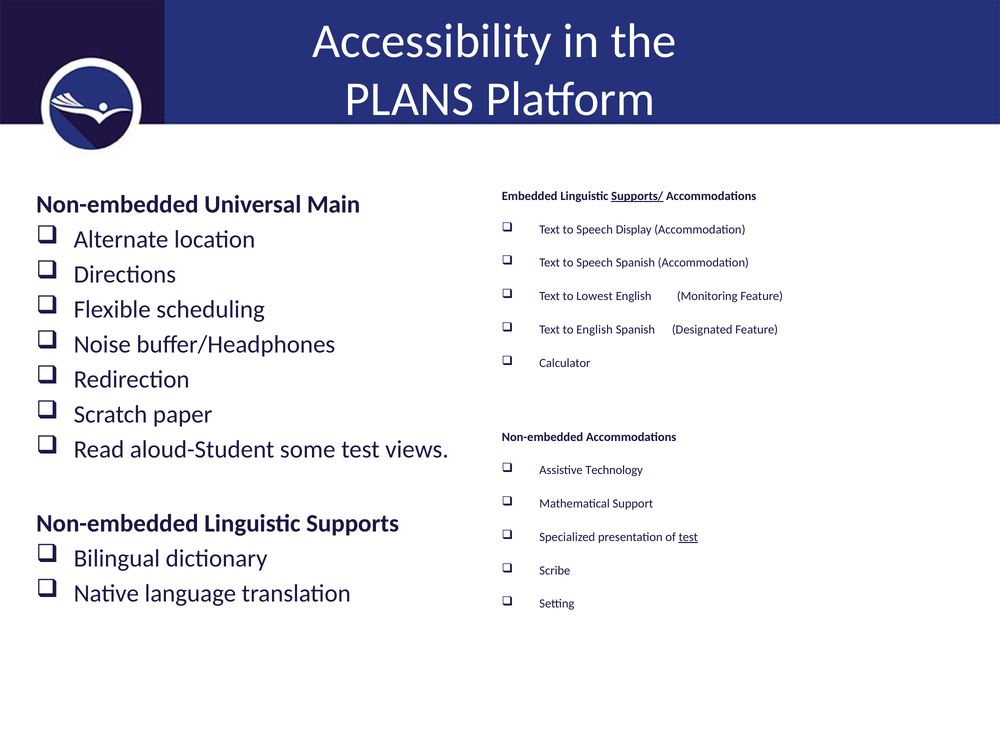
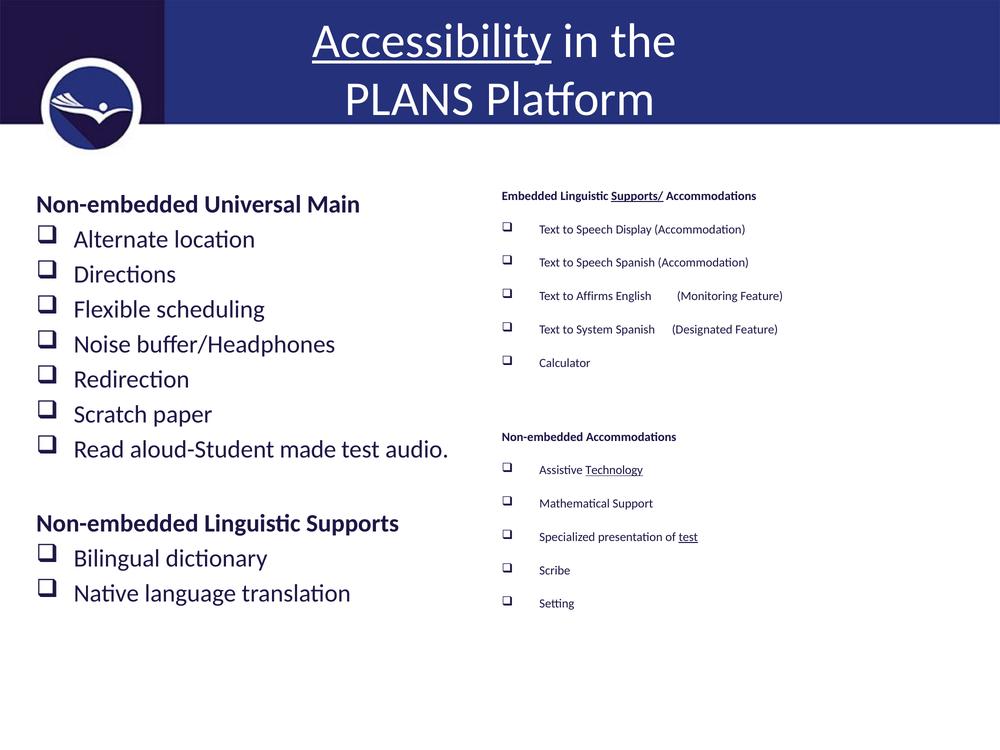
Accessibility underline: none -> present (432, 41)
Lowest: Lowest -> Affirms (595, 296)
to English: English -> System (595, 330)
some: some -> made (308, 449)
views: views -> audio (417, 449)
Technology underline: none -> present (614, 470)
